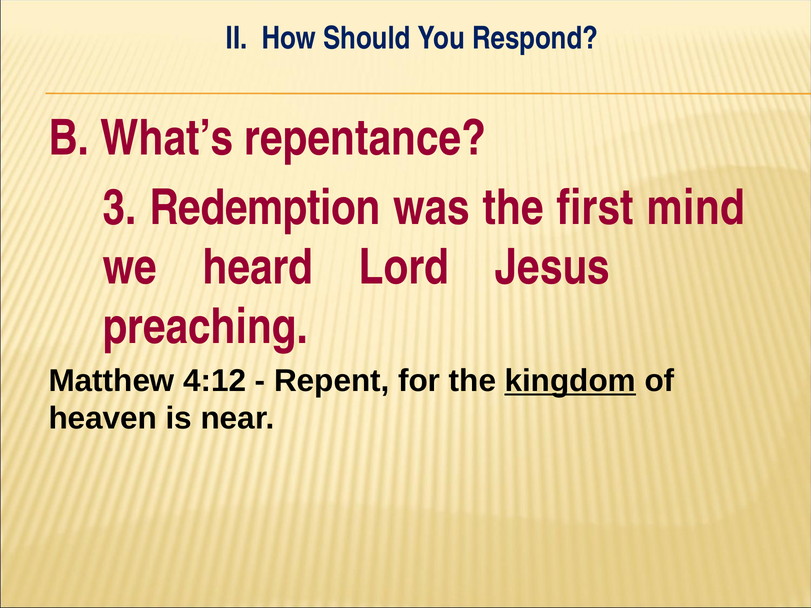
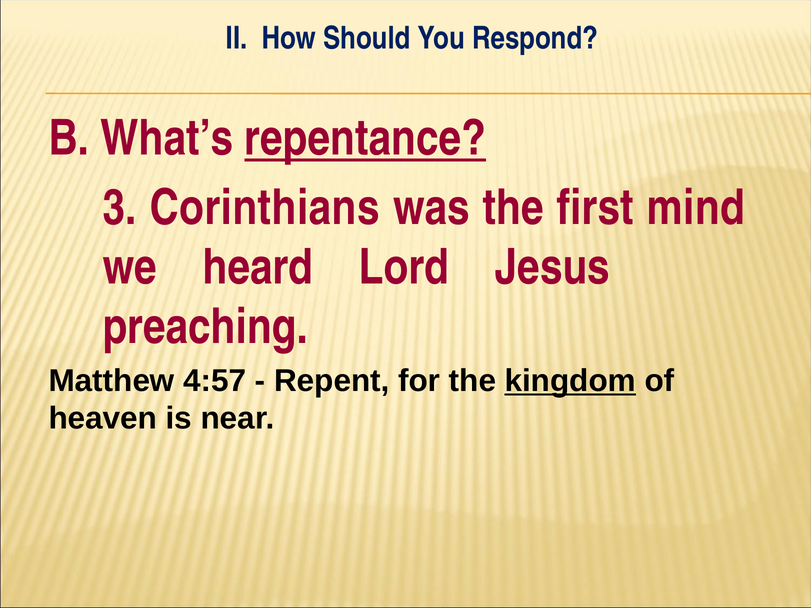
repentance underline: none -> present (365, 139)
Redemption: Redemption -> Corinthians (265, 208)
4:12: 4:12 -> 4:57 (215, 381)
